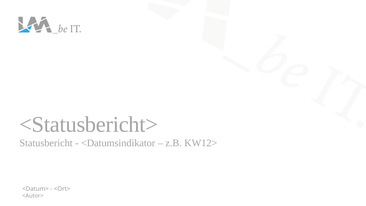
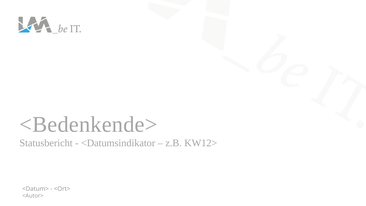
<Statusbericht>: <Statusbericht> -> <Bedenkende> (88, 124)
